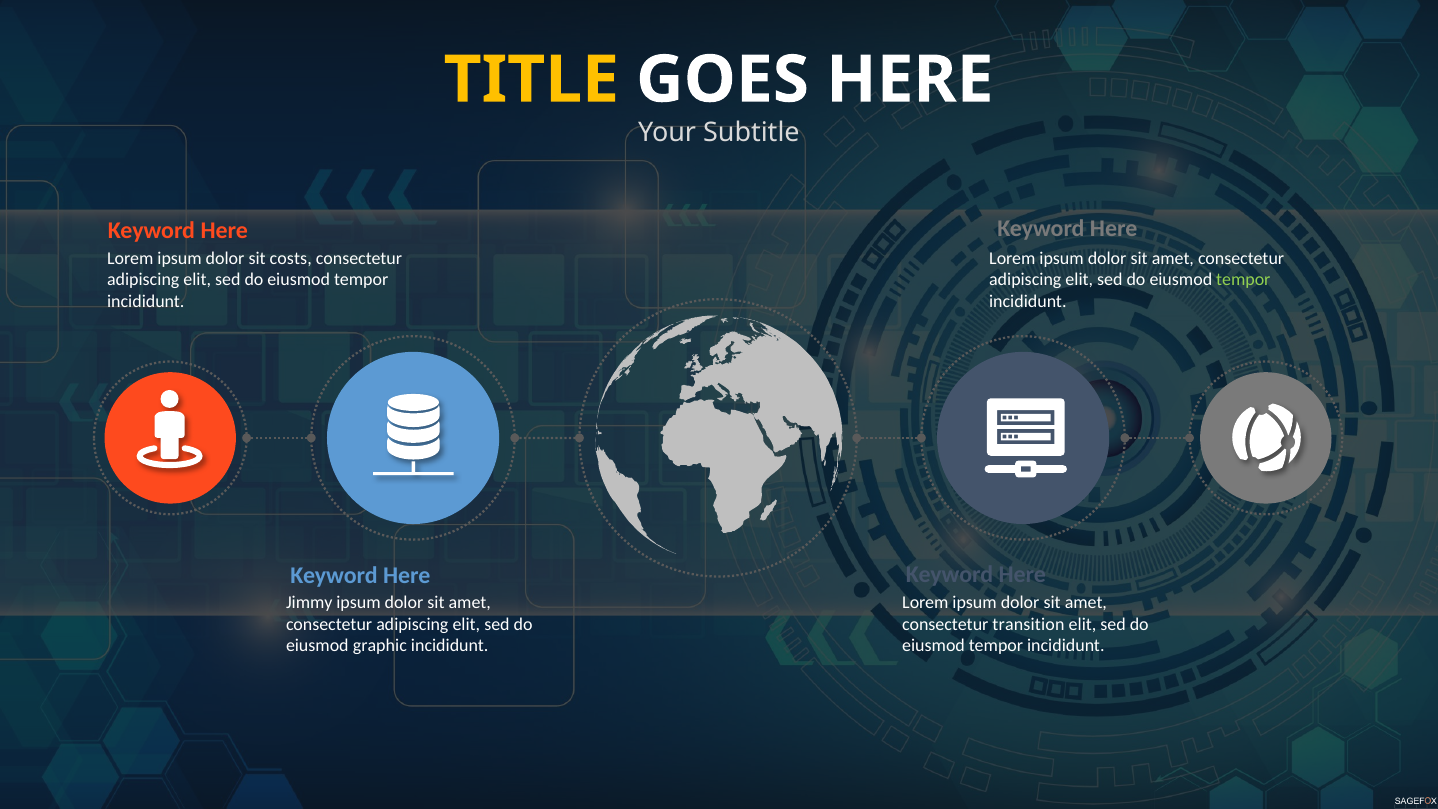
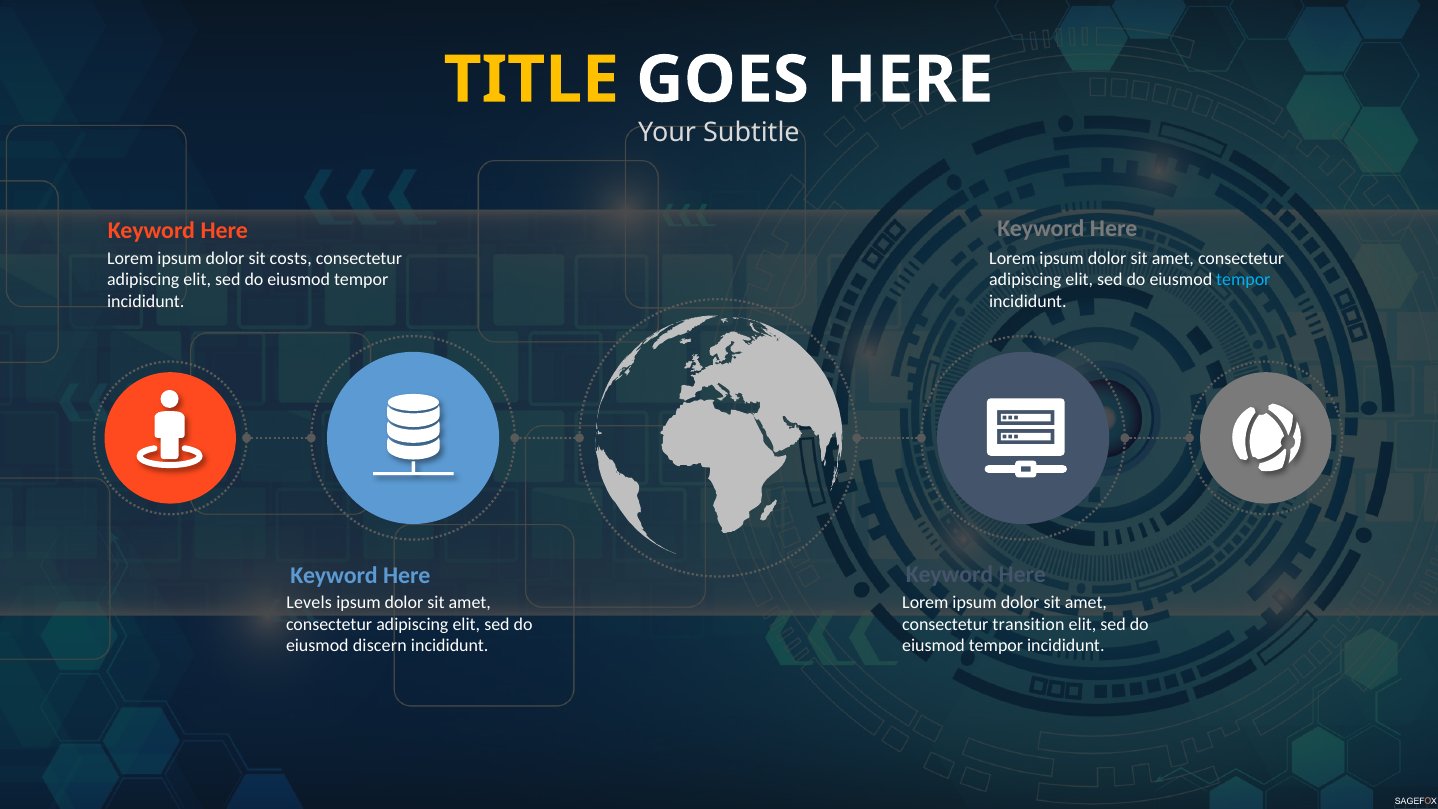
tempor colour: light green -> light blue (1243, 280)
Jimmy: Jimmy -> Levels (309, 603)
graphic: graphic -> discern (380, 646)
